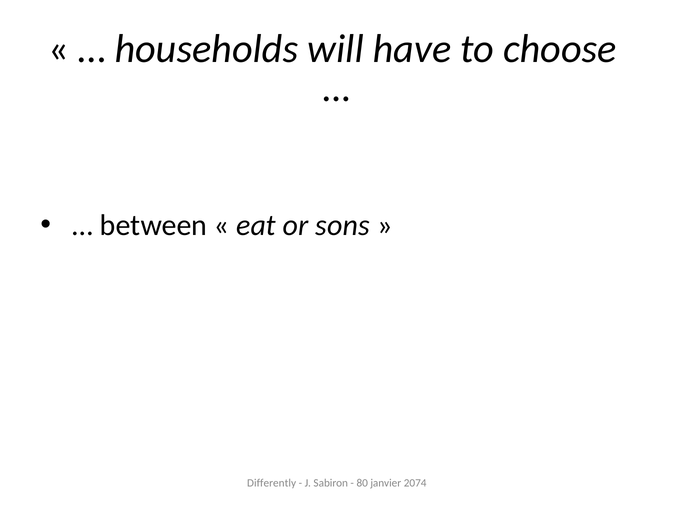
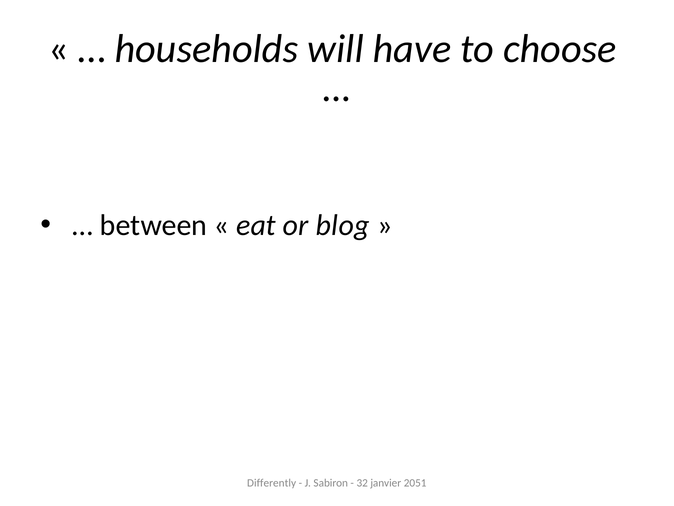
sons: sons -> blog (343, 225)
80: 80 -> 32 (362, 483)
2074: 2074 -> 2051 (415, 483)
